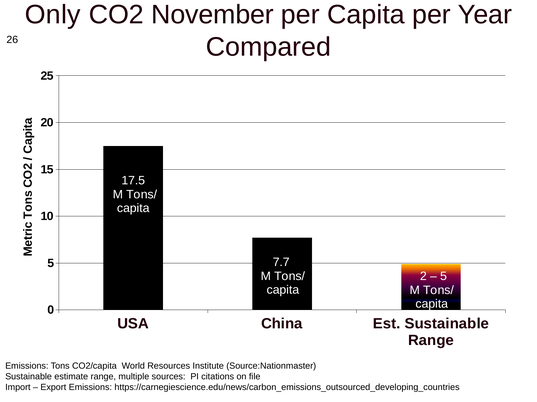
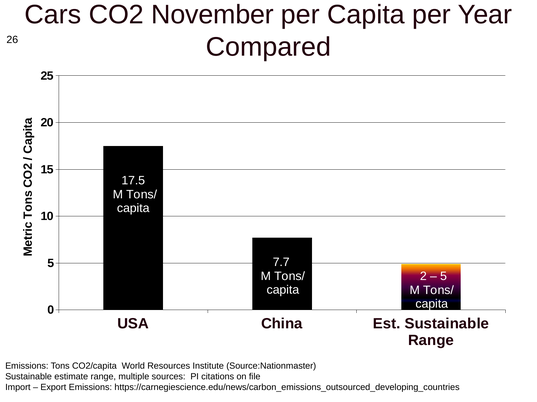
Only: Only -> Cars (53, 15)
